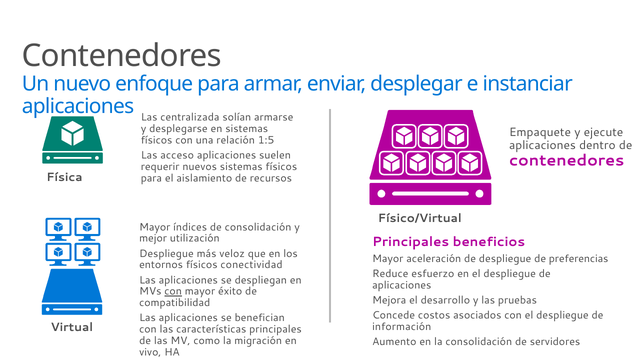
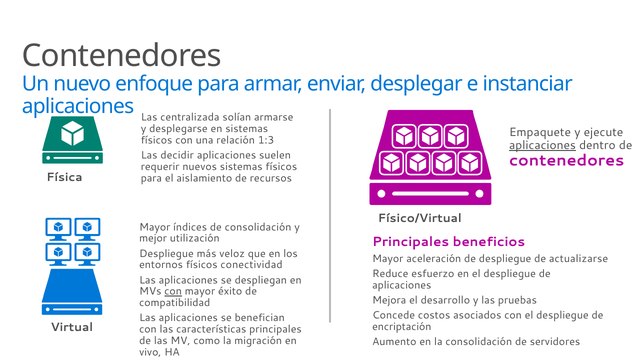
1:5: 1:5 -> 1:3 (266, 140)
aplicaciones underline: none -> present (542, 145)
acceso: acceso -> decidir (177, 156)
preferencias: preferencias -> actualizarse (579, 259)
información: información -> encriptación (402, 327)
